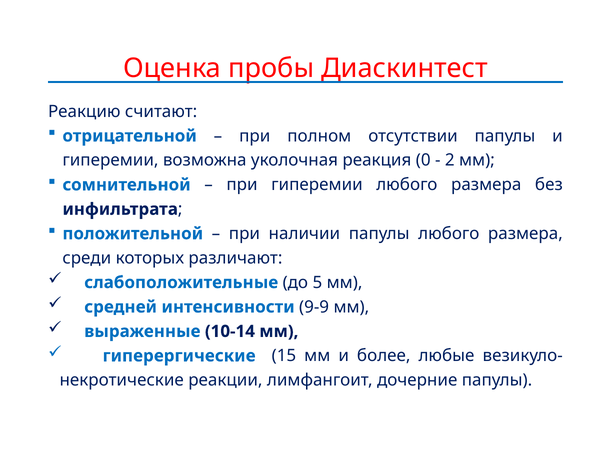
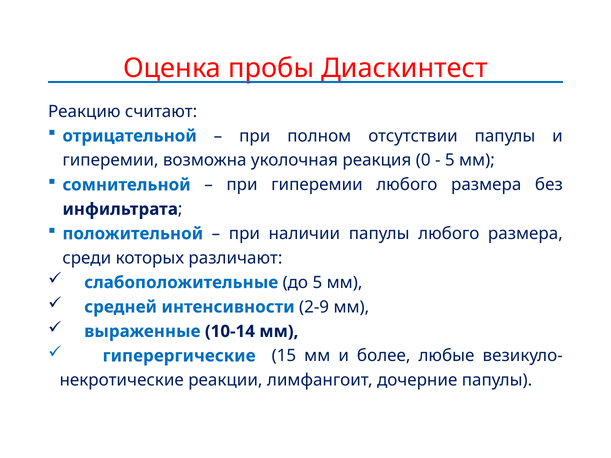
2: 2 -> 5 (450, 160)
9-9: 9-9 -> 2-9 (314, 307)
